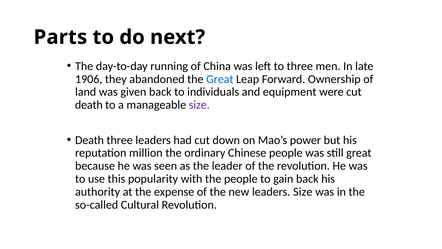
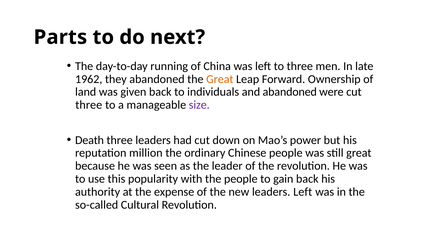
1906: 1906 -> 1962 (89, 79)
Great colour: blue -> orange (220, 79)
and equipment: equipment -> abandoned (290, 92)
death: death -> three (89, 105)
leaders Size: Size -> Left (303, 192)
